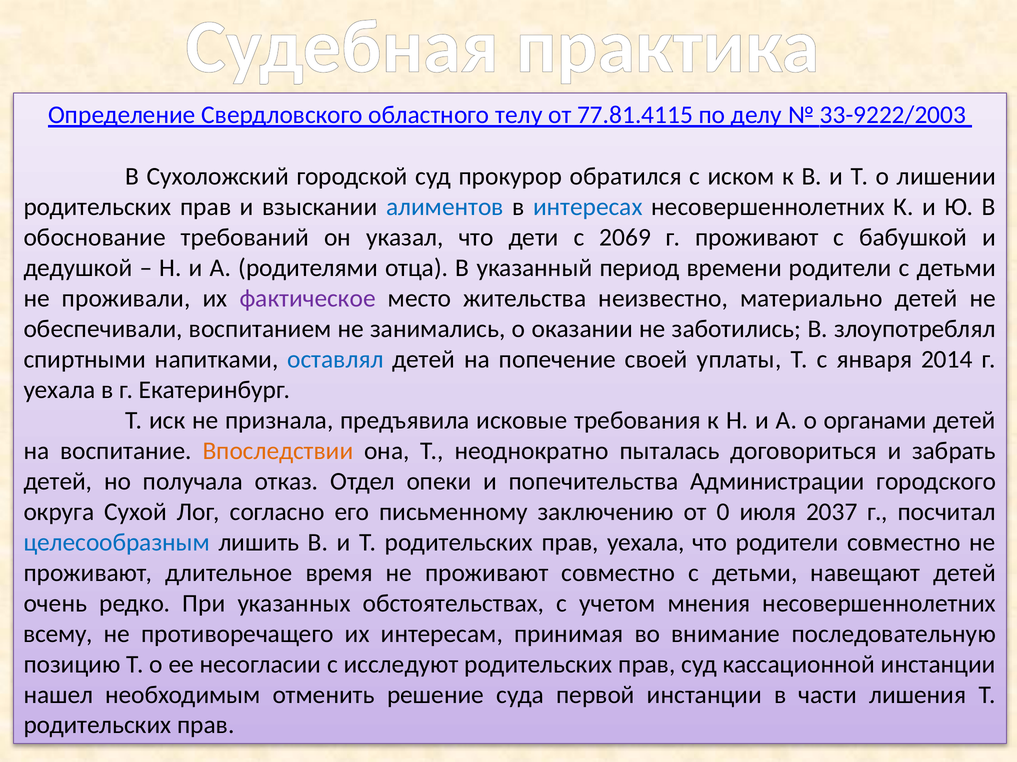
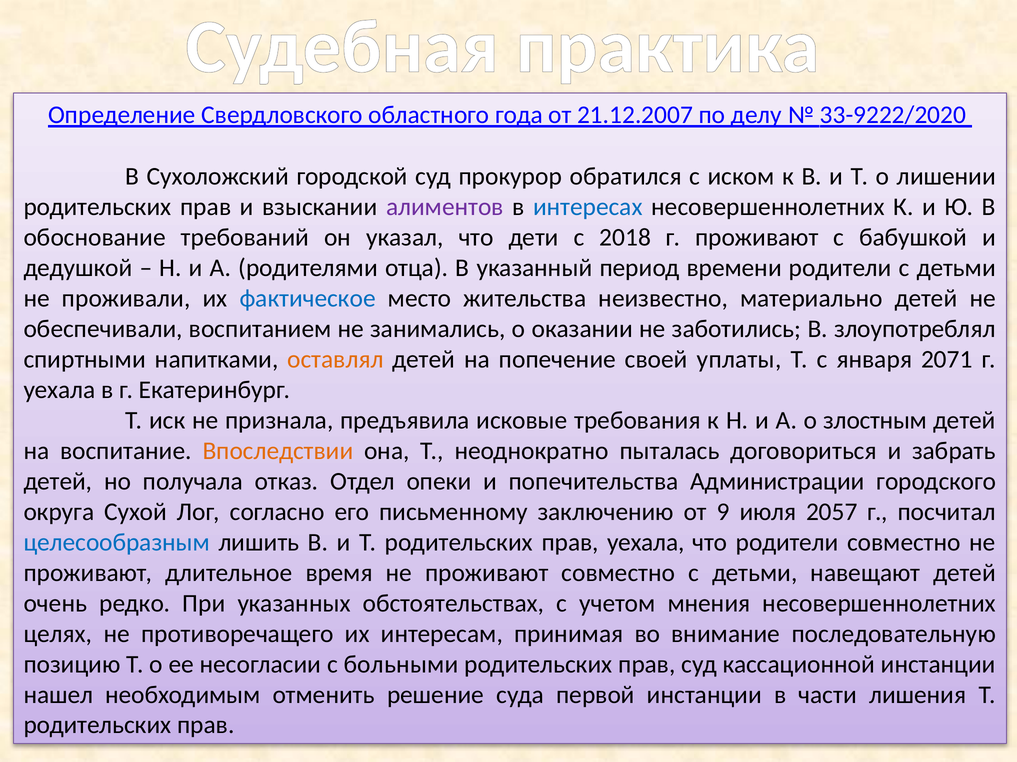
телу: телу -> года (519, 115)
77.81.4115: 77.81.4115 -> 21.12.2007 (635, 115)
33-9222/2003: 33-9222/2003 -> 33-9222/2020 (893, 115)
алиментов colour: blue -> purple (445, 207)
2069: 2069 -> 2018 (625, 238)
фактическое colour: purple -> blue (308, 299)
оставлял colour: blue -> orange (335, 360)
2014: 2014 -> 2071 (947, 360)
органами: органами -> злостным (875, 421)
0: 0 -> 9 (723, 512)
2037: 2037 -> 2057 (832, 512)
всему: всему -> целях (58, 634)
исследуют: исследуют -> больными (401, 665)
